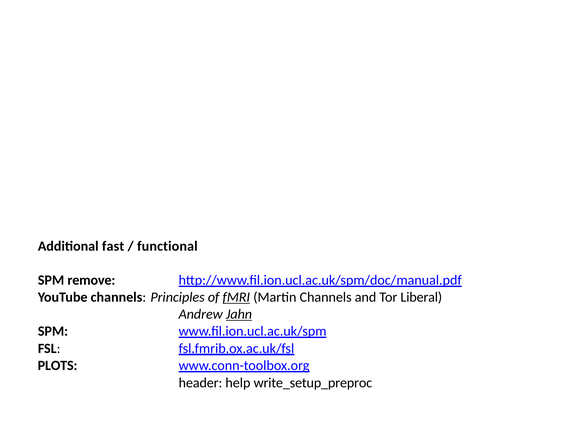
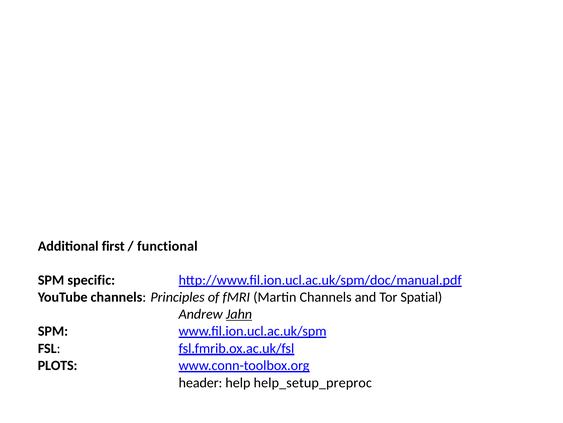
fast: fast -> first (113, 246)
remove: remove -> specific (91, 280)
fMRI underline: present -> none (236, 297)
Liberal: Liberal -> Spatial (421, 297)
write_setup_preproc: write_setup_preproc -> help_setup_preproc (313, 382)
